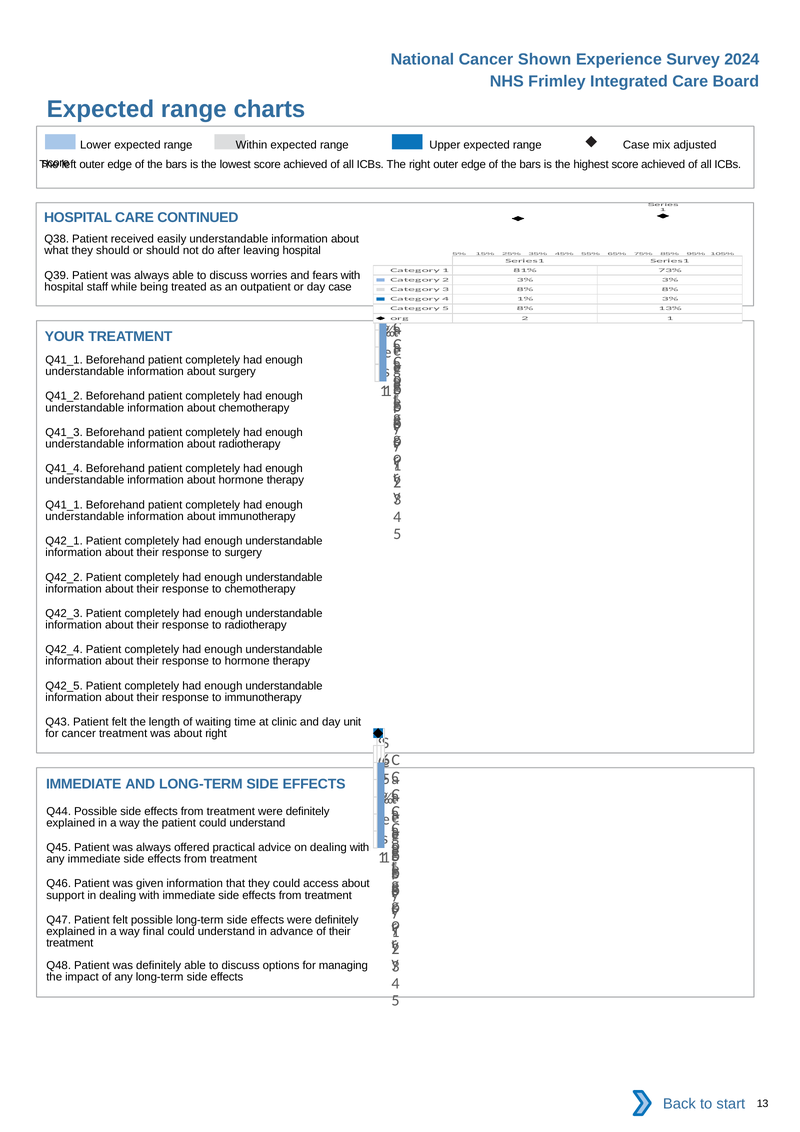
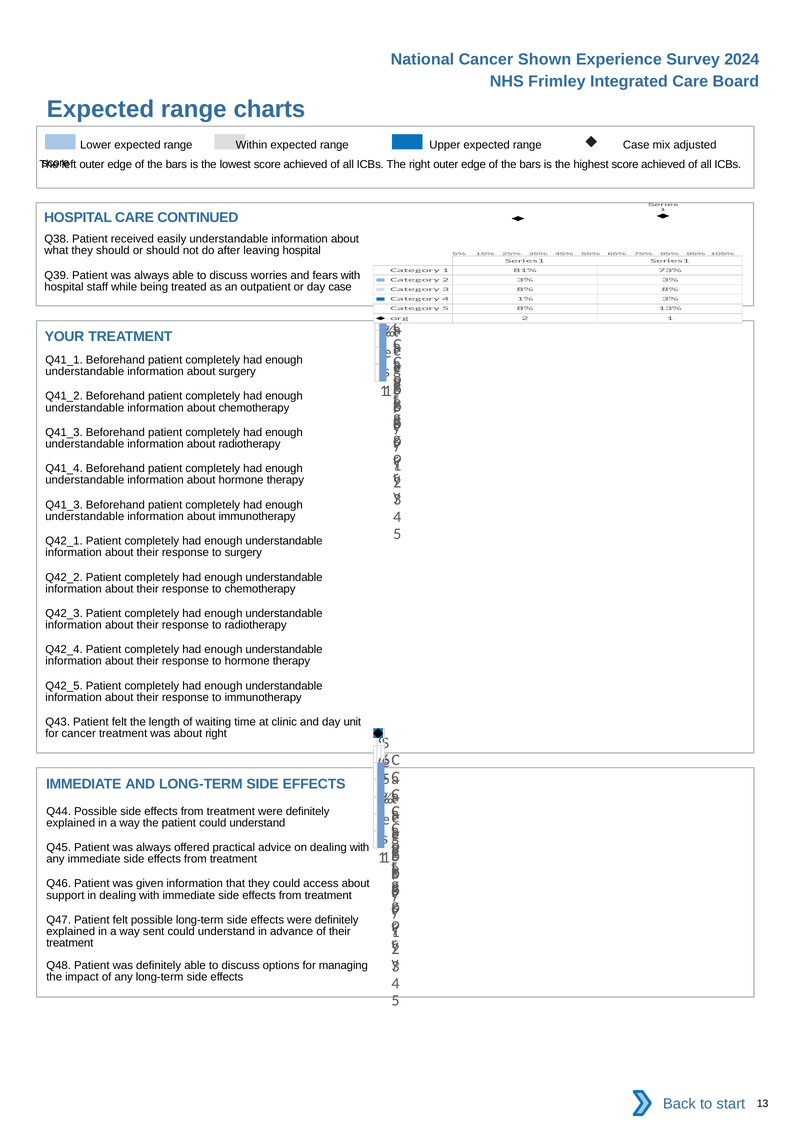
Q41_1: Q41_1 -> Q41_3 (64, 505)
final: final -> sent (154, 932)
